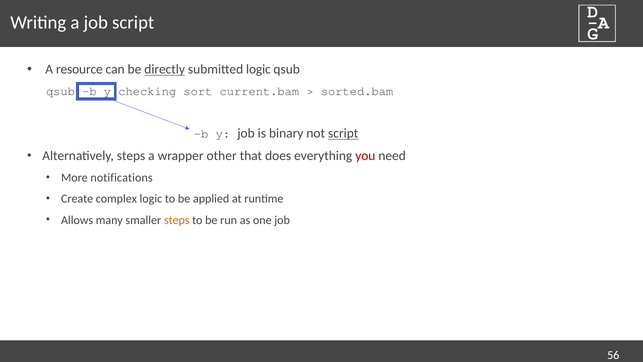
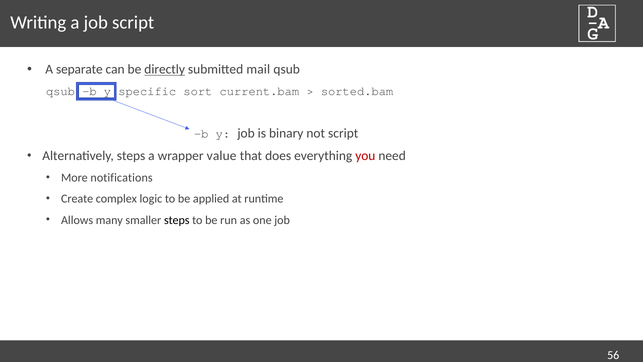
resource: resource -> separate (79, 69)
submitted logic: logic -> mail (258, 69)
checking: checking -> specific (147, 91)
script underline: present -> none (343, 133)
other: other -> value (222, 156)
steps colour: orange -> black (177, 220)
